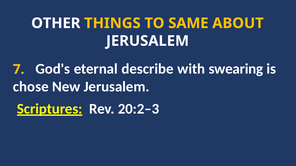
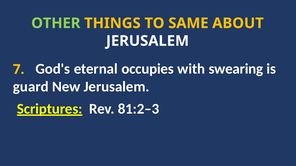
OTHER colour: white -> light green (56, 23)
describe: describe -> occupies (148, 69)
chose: chose -> guard (31, 87)
20:2–3: 20:2–3 -> 81:2–3 (139, 109)
